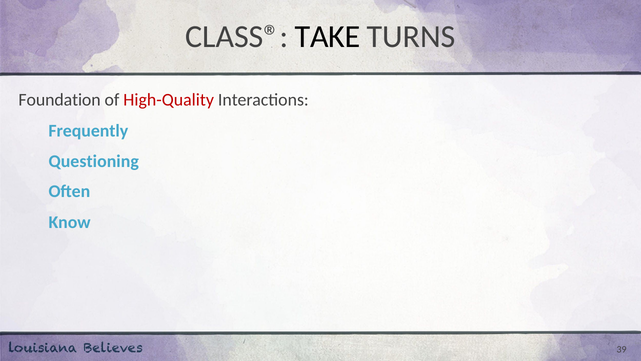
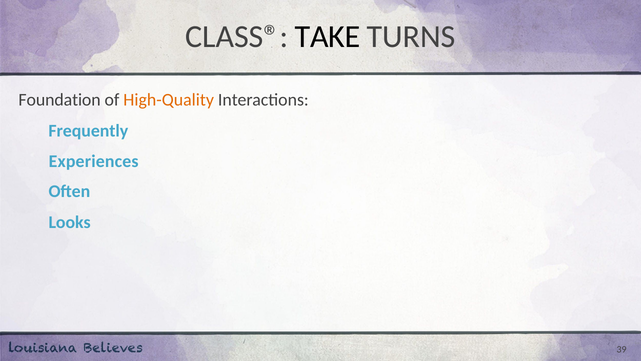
High-Quality colour: red -> orange (169, 100)
Questioning: Questioning -> Experiences (94, 161)
Know: Know -> Looks (70, 222)
